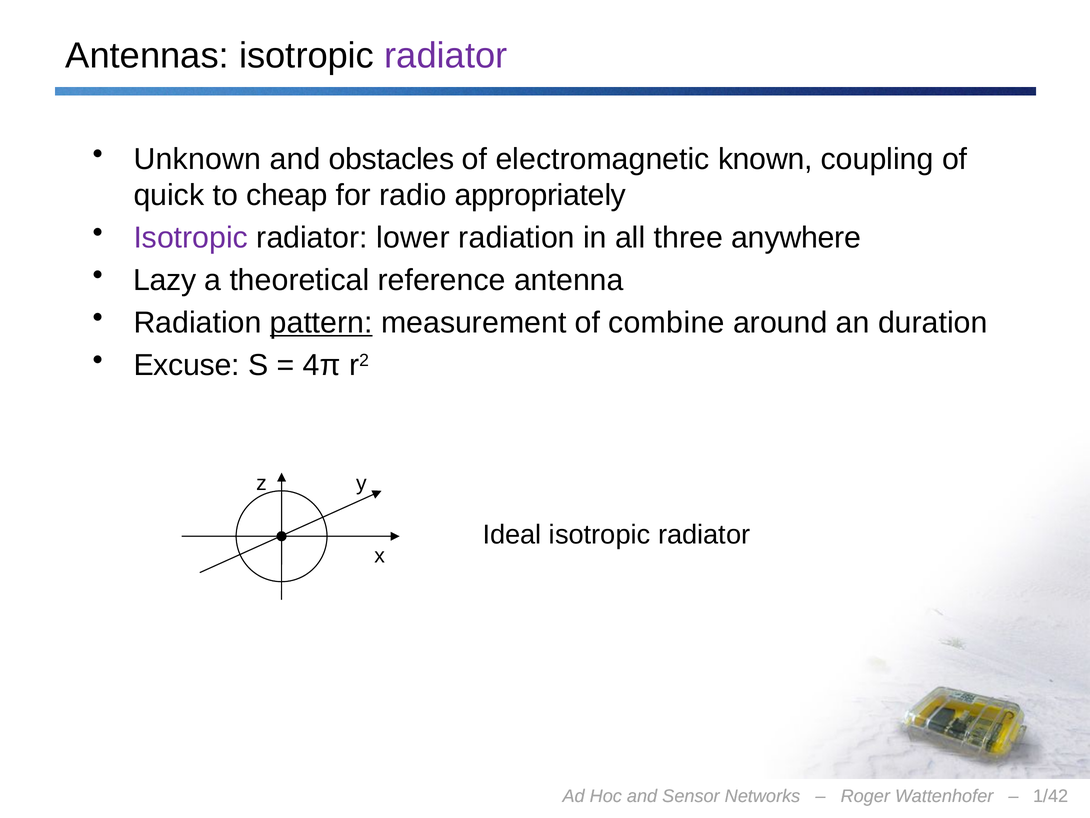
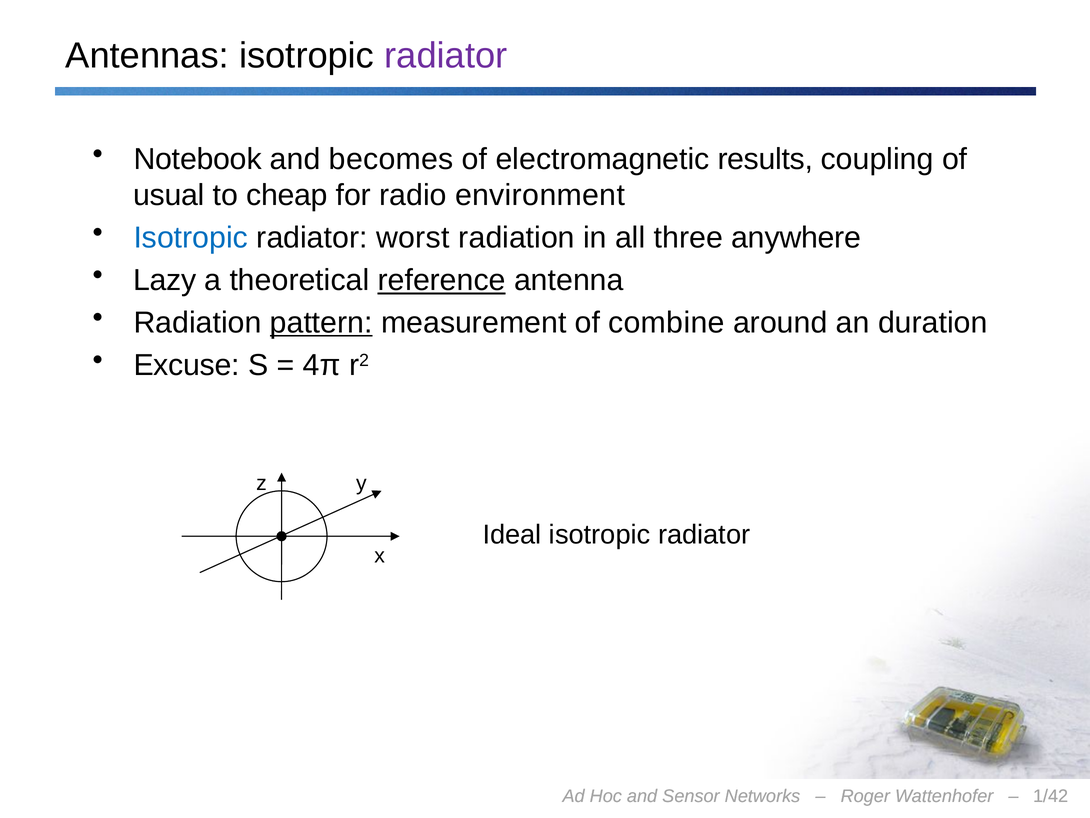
Unknown: Unknown -> Notebook (198, 159)
obstacles: obstacles -> becomes (391, 159)
known: known -> results (765, 159)
quick: quick -> usual (169, 195)
appropriately: appropriately -> environment (540, 195)
Isotropic colour: purple -> blue (191, 238)
lower: lower -> worst (413, 238)
reference underline: none -> present (442, 280)
